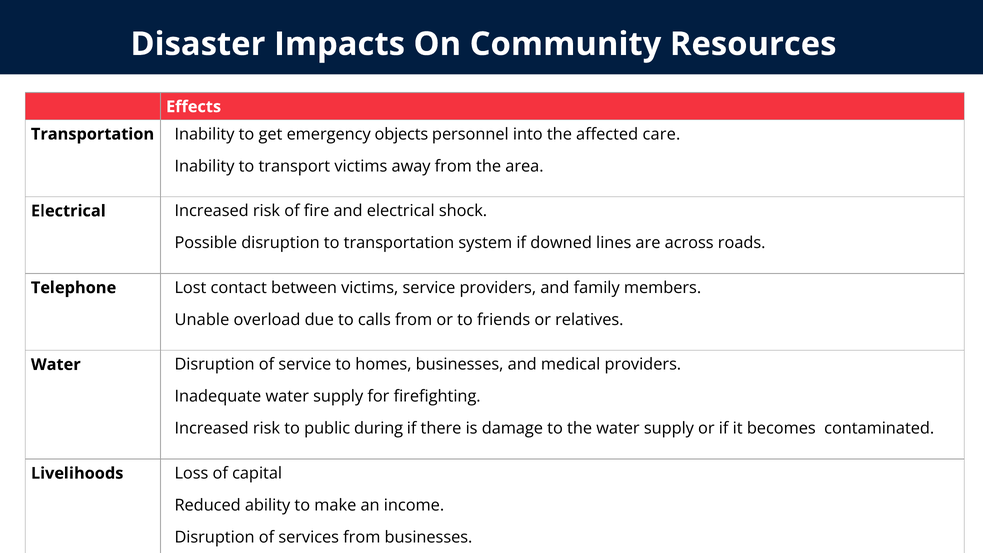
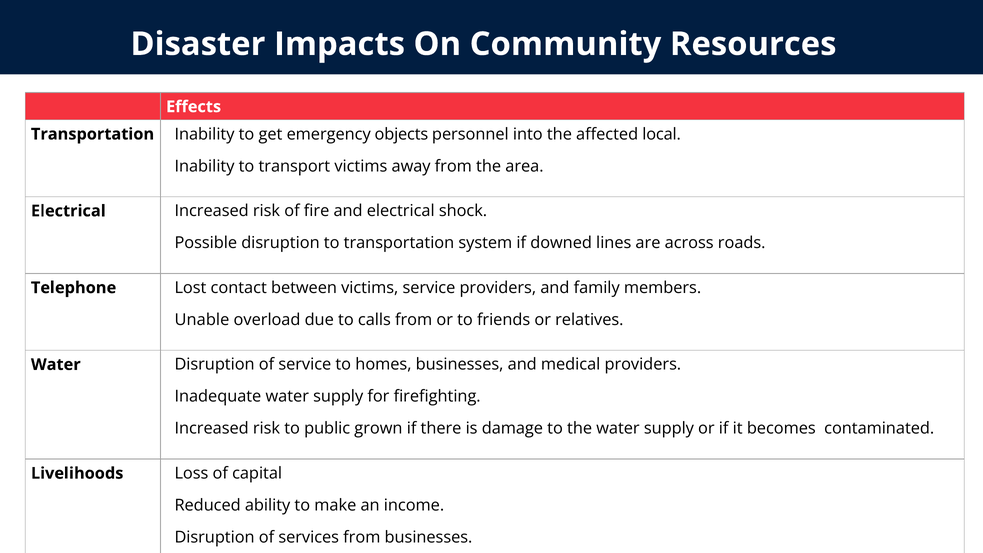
care: care -> local (662, 134)
during: during -> grown (378, 428)
